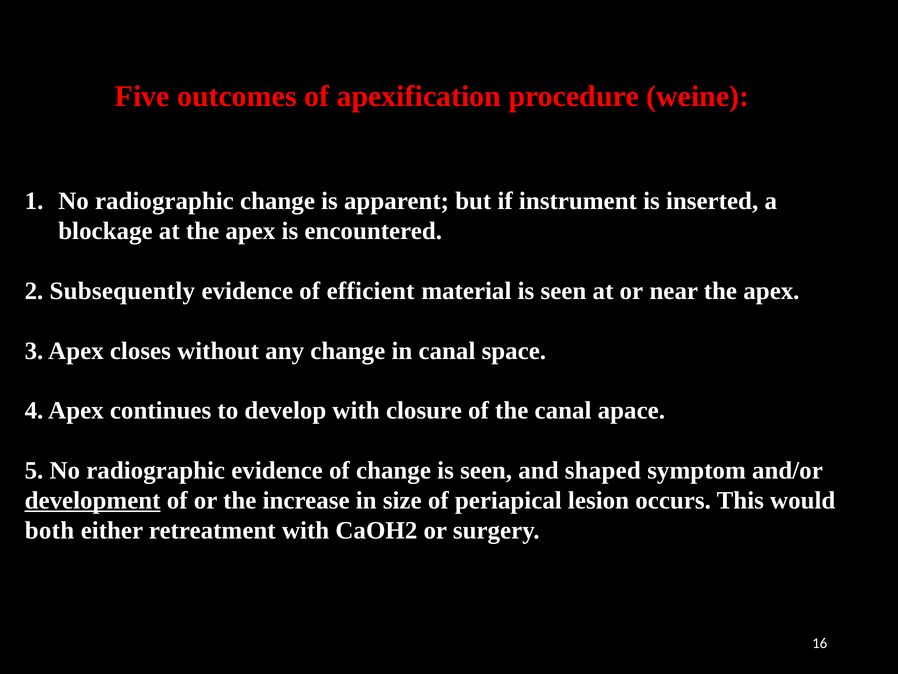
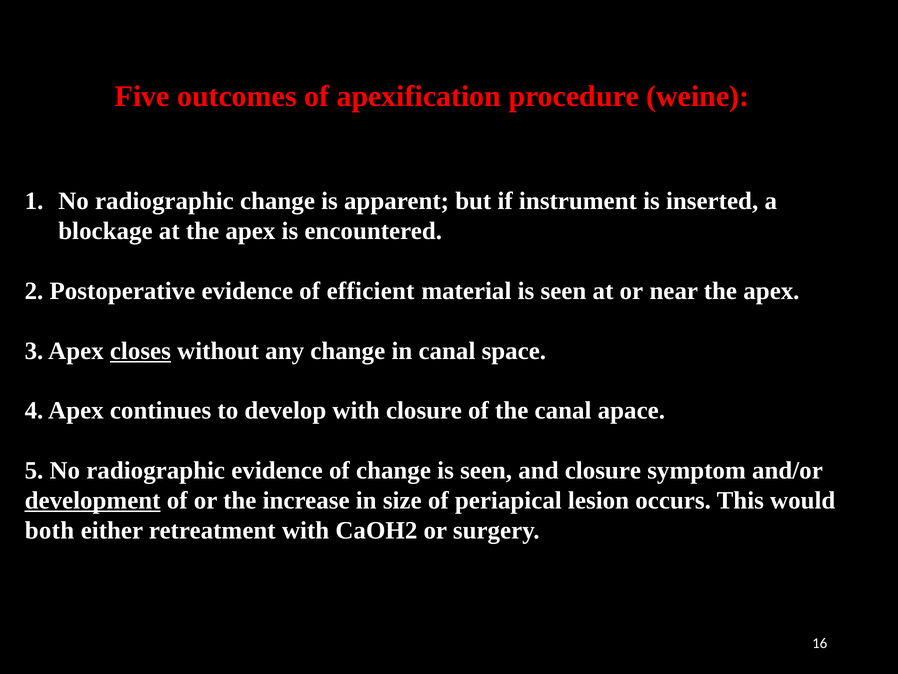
Subsequently: Subsequently -> Postoperative (122, 291)
closes underline: none -> present (140, 351)
and shaped: shaped -> closure (603, 470)
